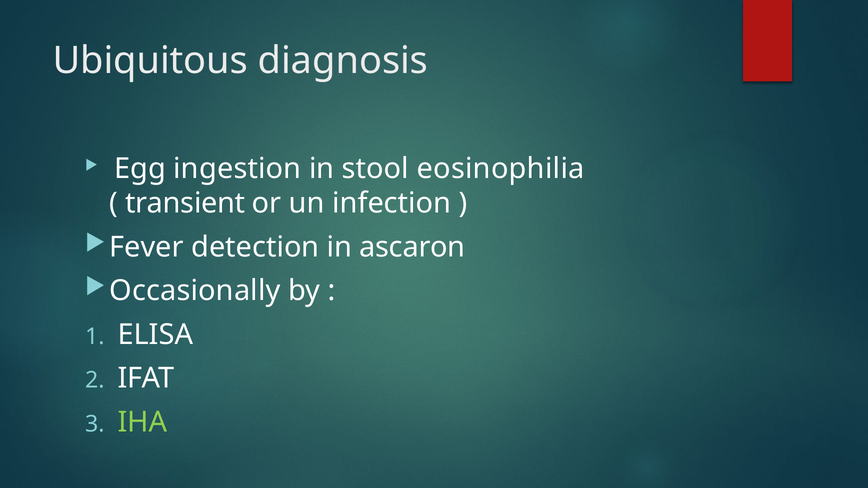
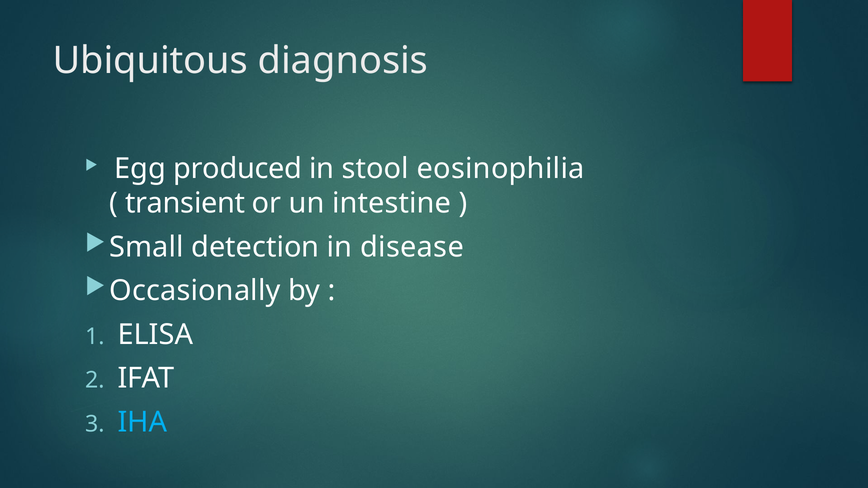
ingestion: ingestion -> produced (238, 169)
infection: infection -> intestine (392, 204)
Fever: Fever -> Small (147, 247)
ascaron: ascaron -> disease (412, 247)
IHA colour: light green -> light blue (142, 422)
